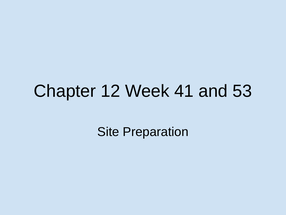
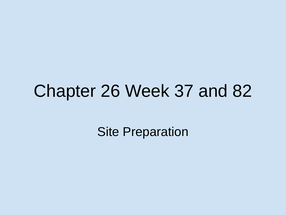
12: 12 -> 26 (110, 91)
41: 41 -> 37 (184, 91)
53: 53 -> 82 (242, 91)
